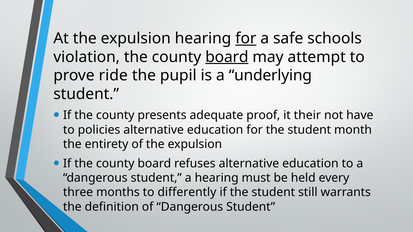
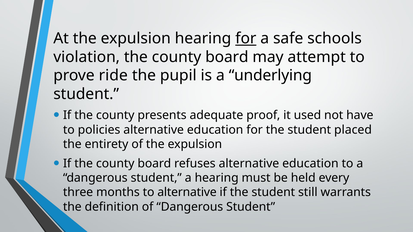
board underline: present -> none (227, 57)
their: their -> used (307, 115)
month: month -> placed (353, 130)
to differently: differently -> alternative (187, 193)
